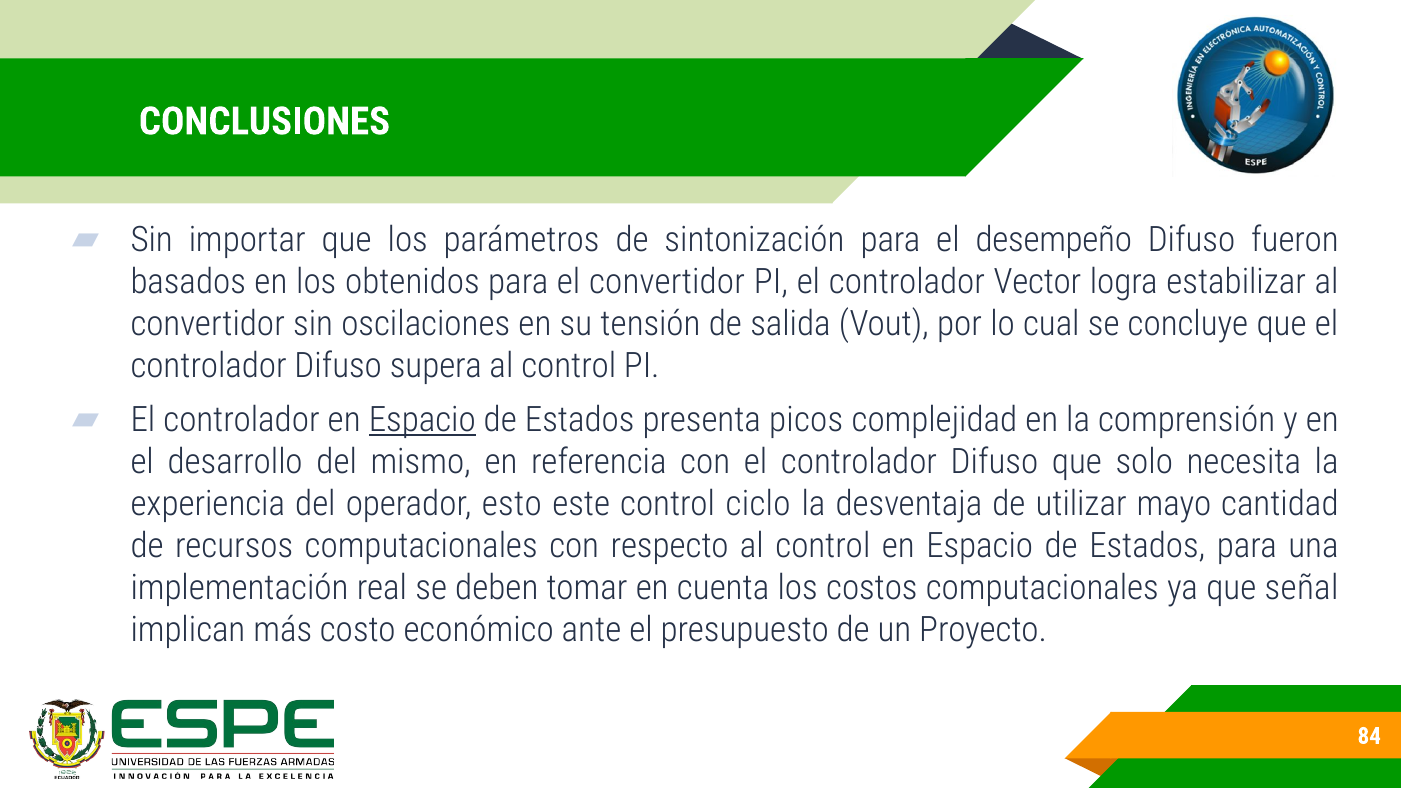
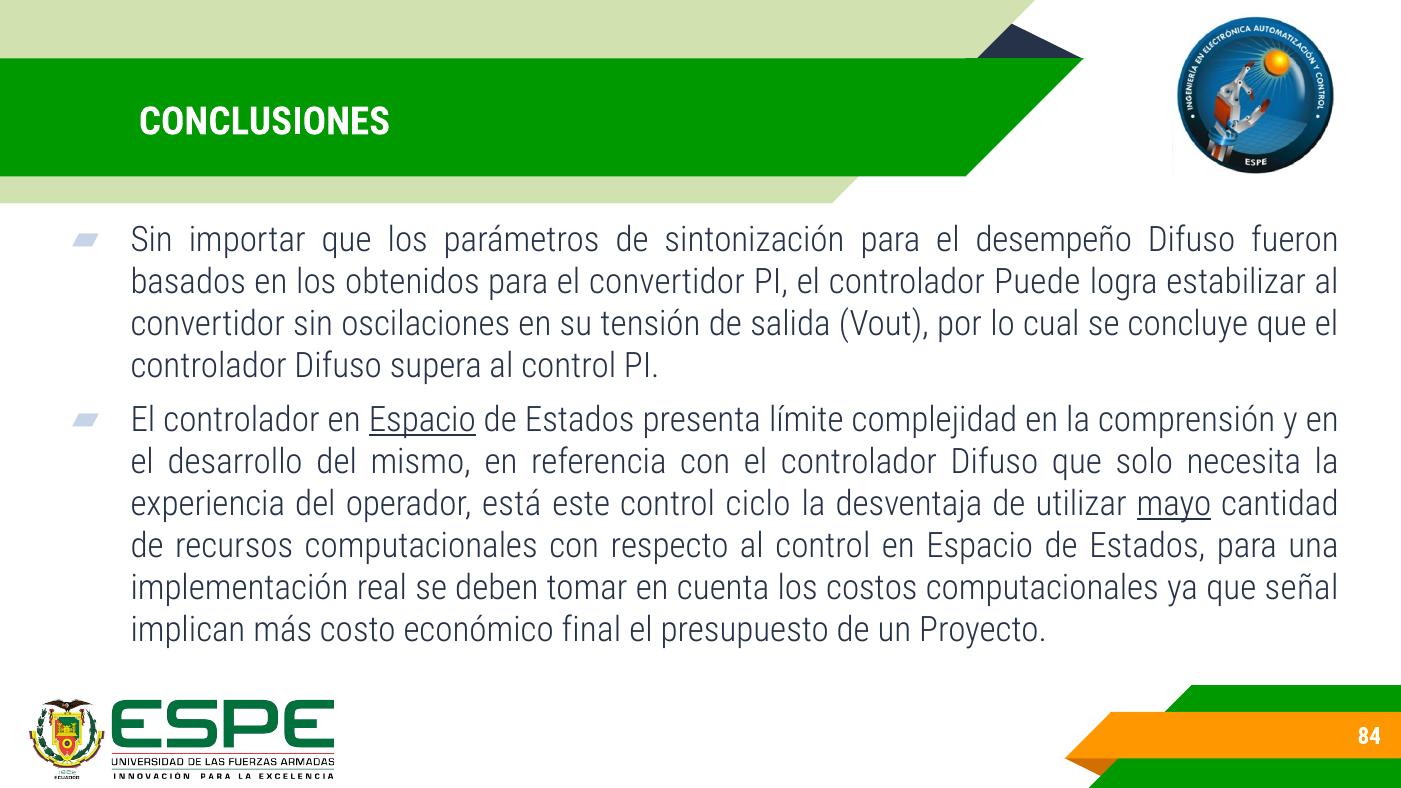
Vector: Vector -> Puede (1037, 282)
picos: picos -> límite (806, 420)
esto: esto -> está (512, 504)
mayo underline: none -> present (1174, 504)
ante: ante -> final (591, 630)
